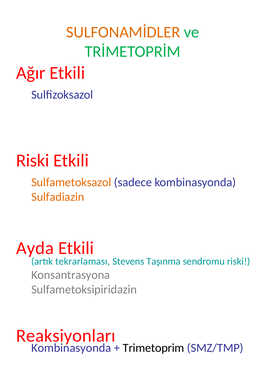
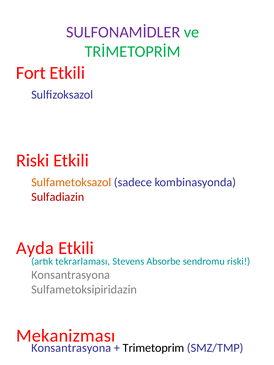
SULFONAMİDLER colour: orange -> purple (123, 32)
Ağır: Ağır -> Fort (31, 73)
Sulfadiazin colour: orange -> red (58, 197)
Taşınma: Taşınma -> Absorbe (164, 262)
Reaksiyonları: Reaksiyonları -> Mekanizması (66, 336)
Kombinasyonda: Kombinasyonda -> Konsantrasyona (71, 348)
